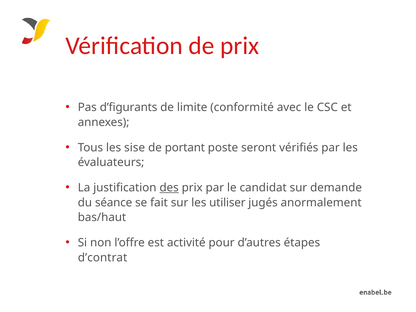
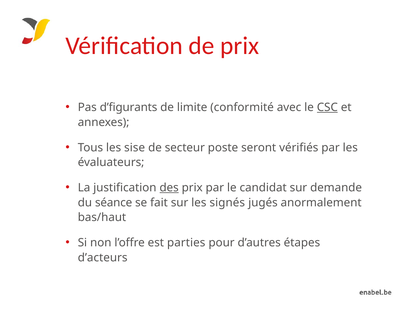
CSC underline: none -> present (327, 108)
portant: portant -> secteur (185, 148)
utiliser: utiliser -> signés (227, 203)
activité: activité -> parties (186, 243)
d’contrat: d’contrat -> d’acteurs (103, 258)
